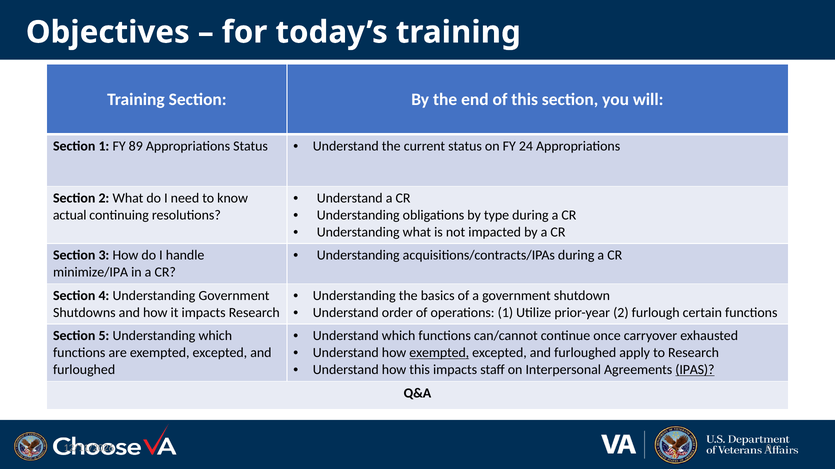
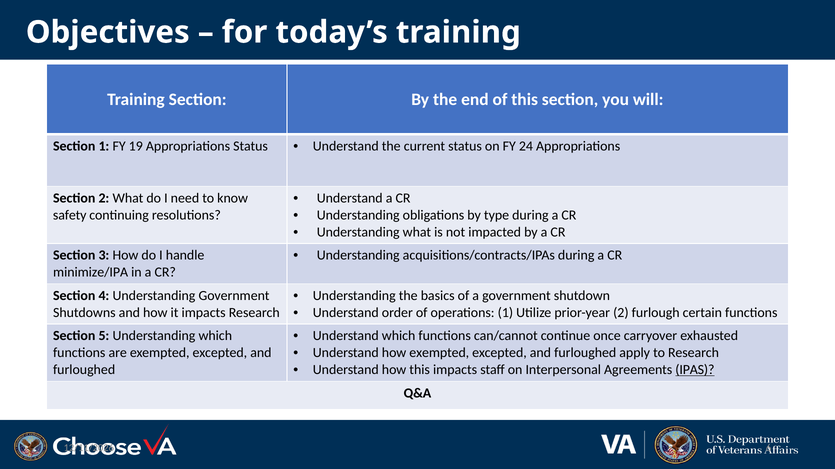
89: 89 -> 19 (136, 146)
actual: actual -> safety (70, 215)
exempted underline: present -> none (439, 353)
0: 0 -> 6 (769, 448)
